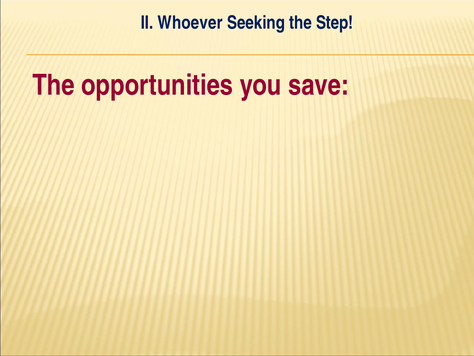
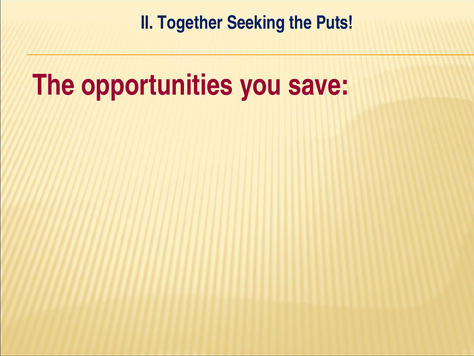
Whoever: Whoever -> Together (190, 23)
Step: Step -> Puts (335, 23)
